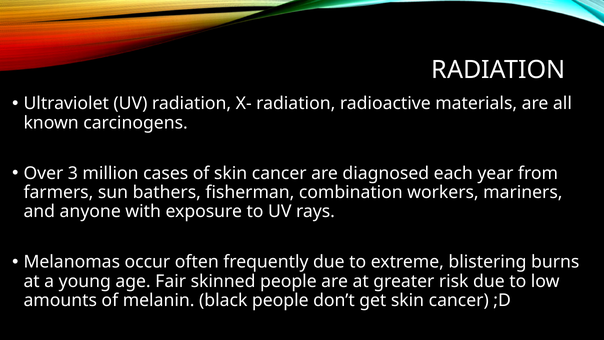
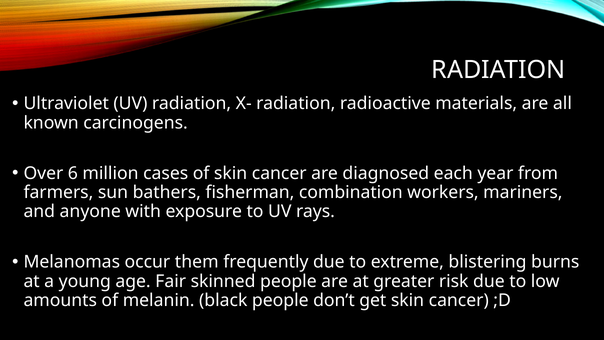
3: 3 -> 6 (73, 173)
often: often -> them (197, 262)
